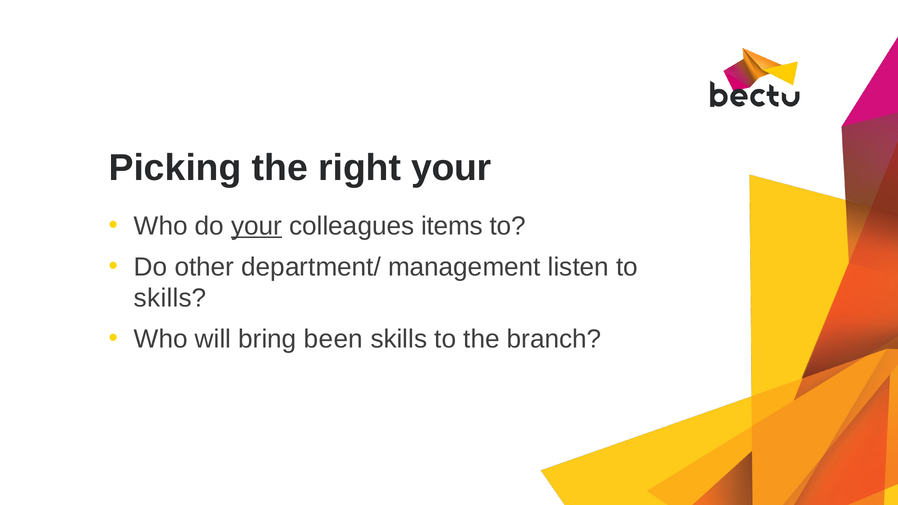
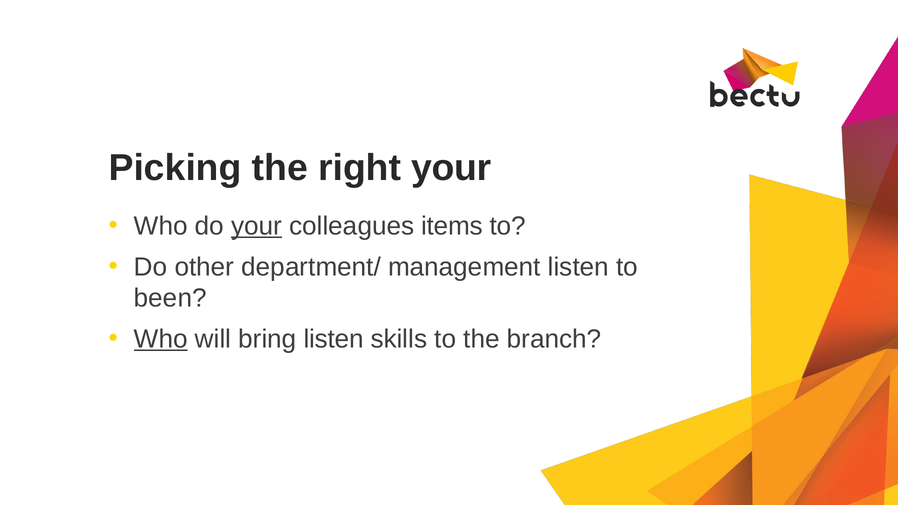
skills: skills -> been (170, 298)
Who underline: none -> present (161, 339)
bring been: been -> listen (334, 339)
